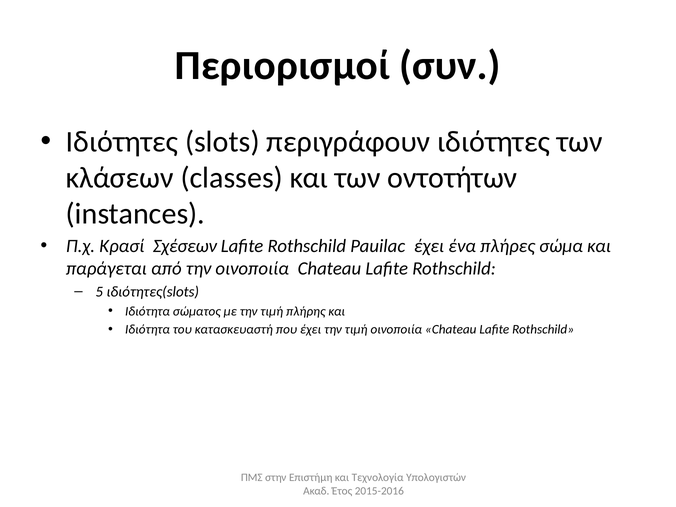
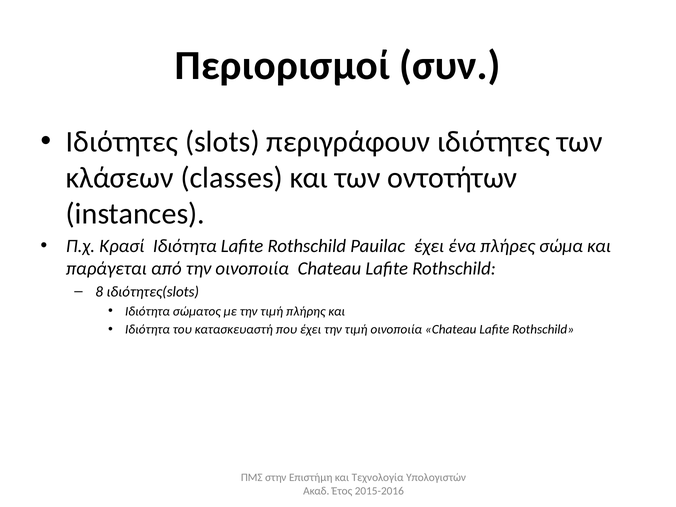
Κρασί Σχέσεων: Σχέσεων -> Ιδιότητα (185, 246)
5: 5 -> 8 (99, 292)
